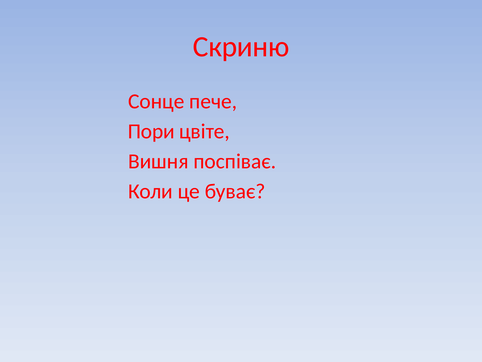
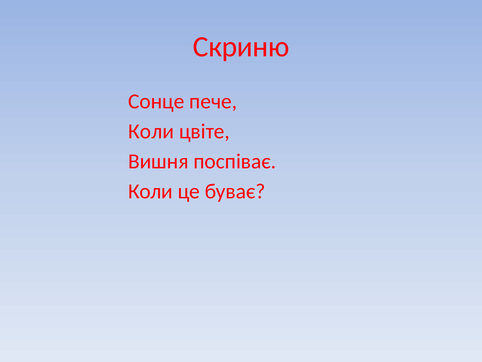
Пори: Пори -> Коли (151, 131)
